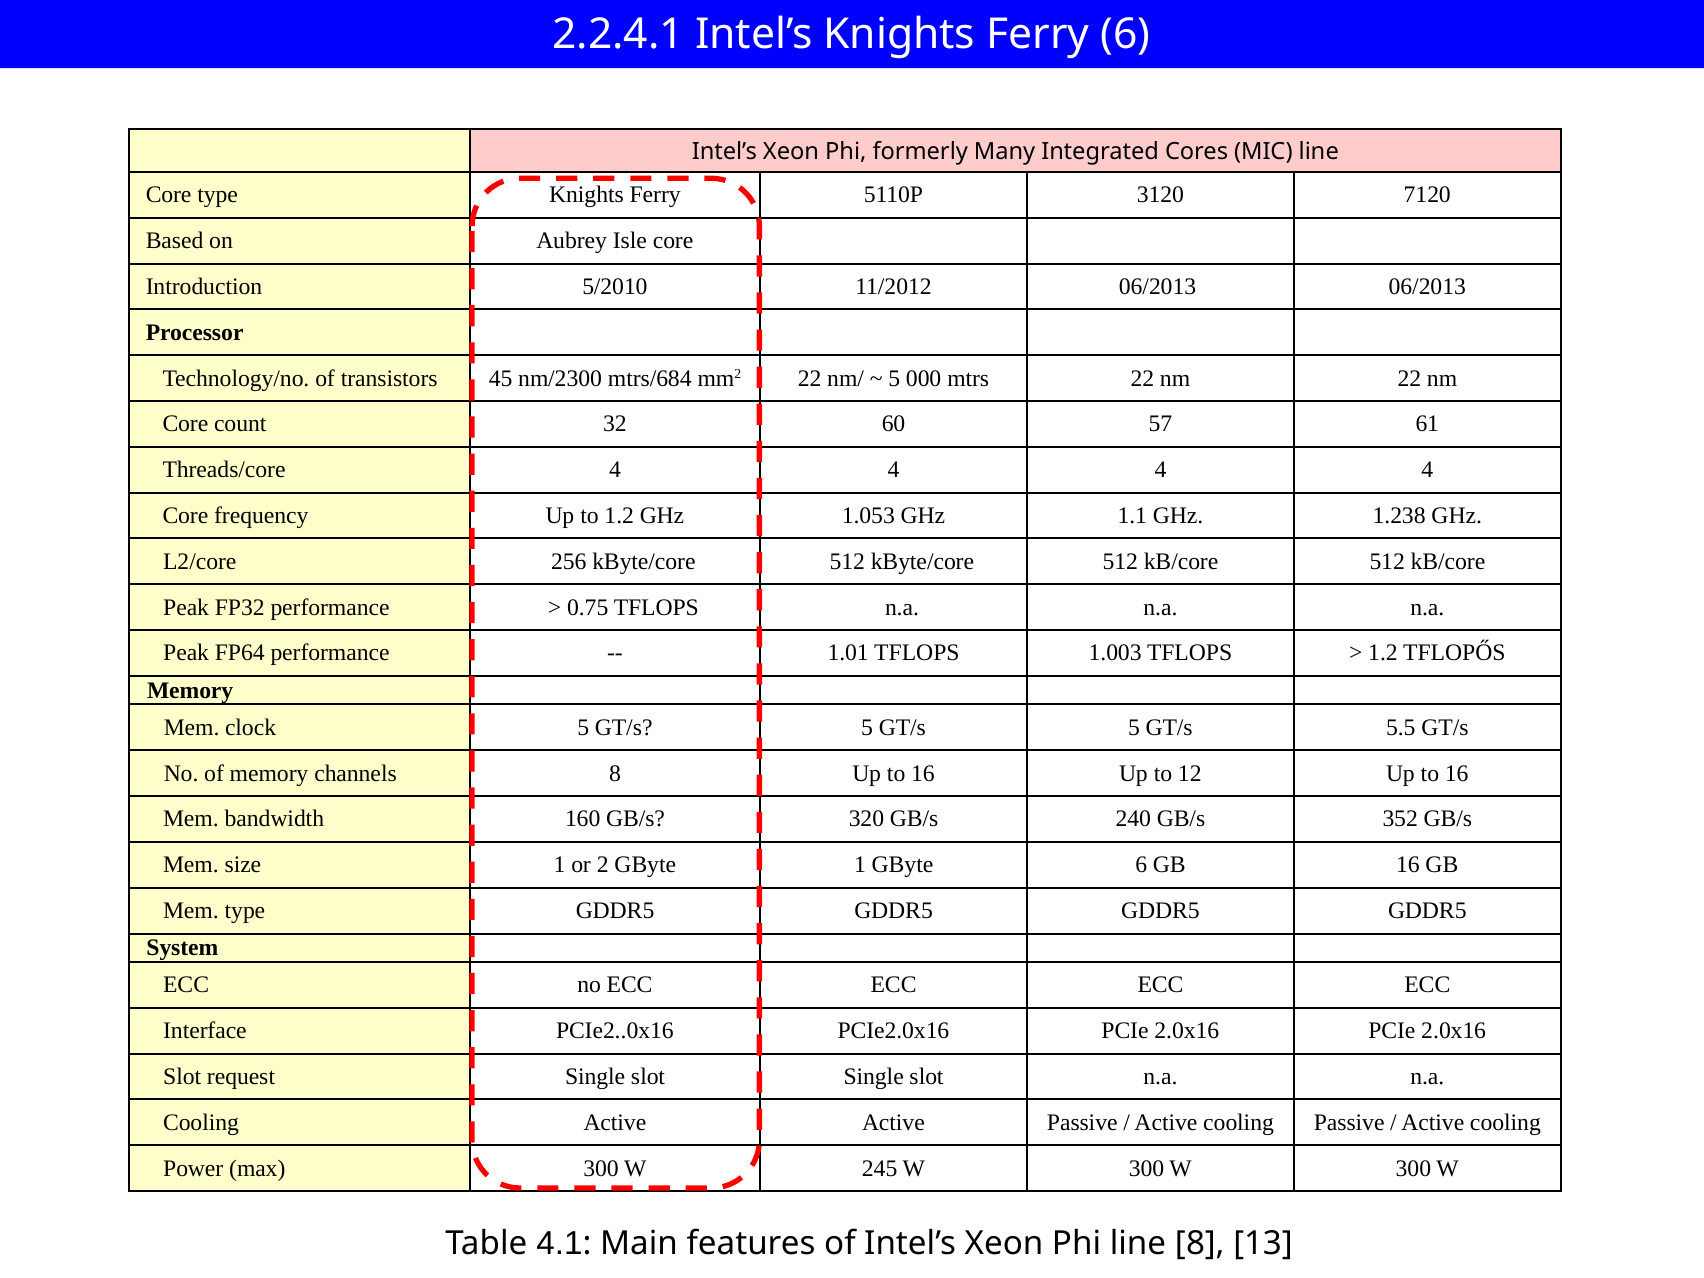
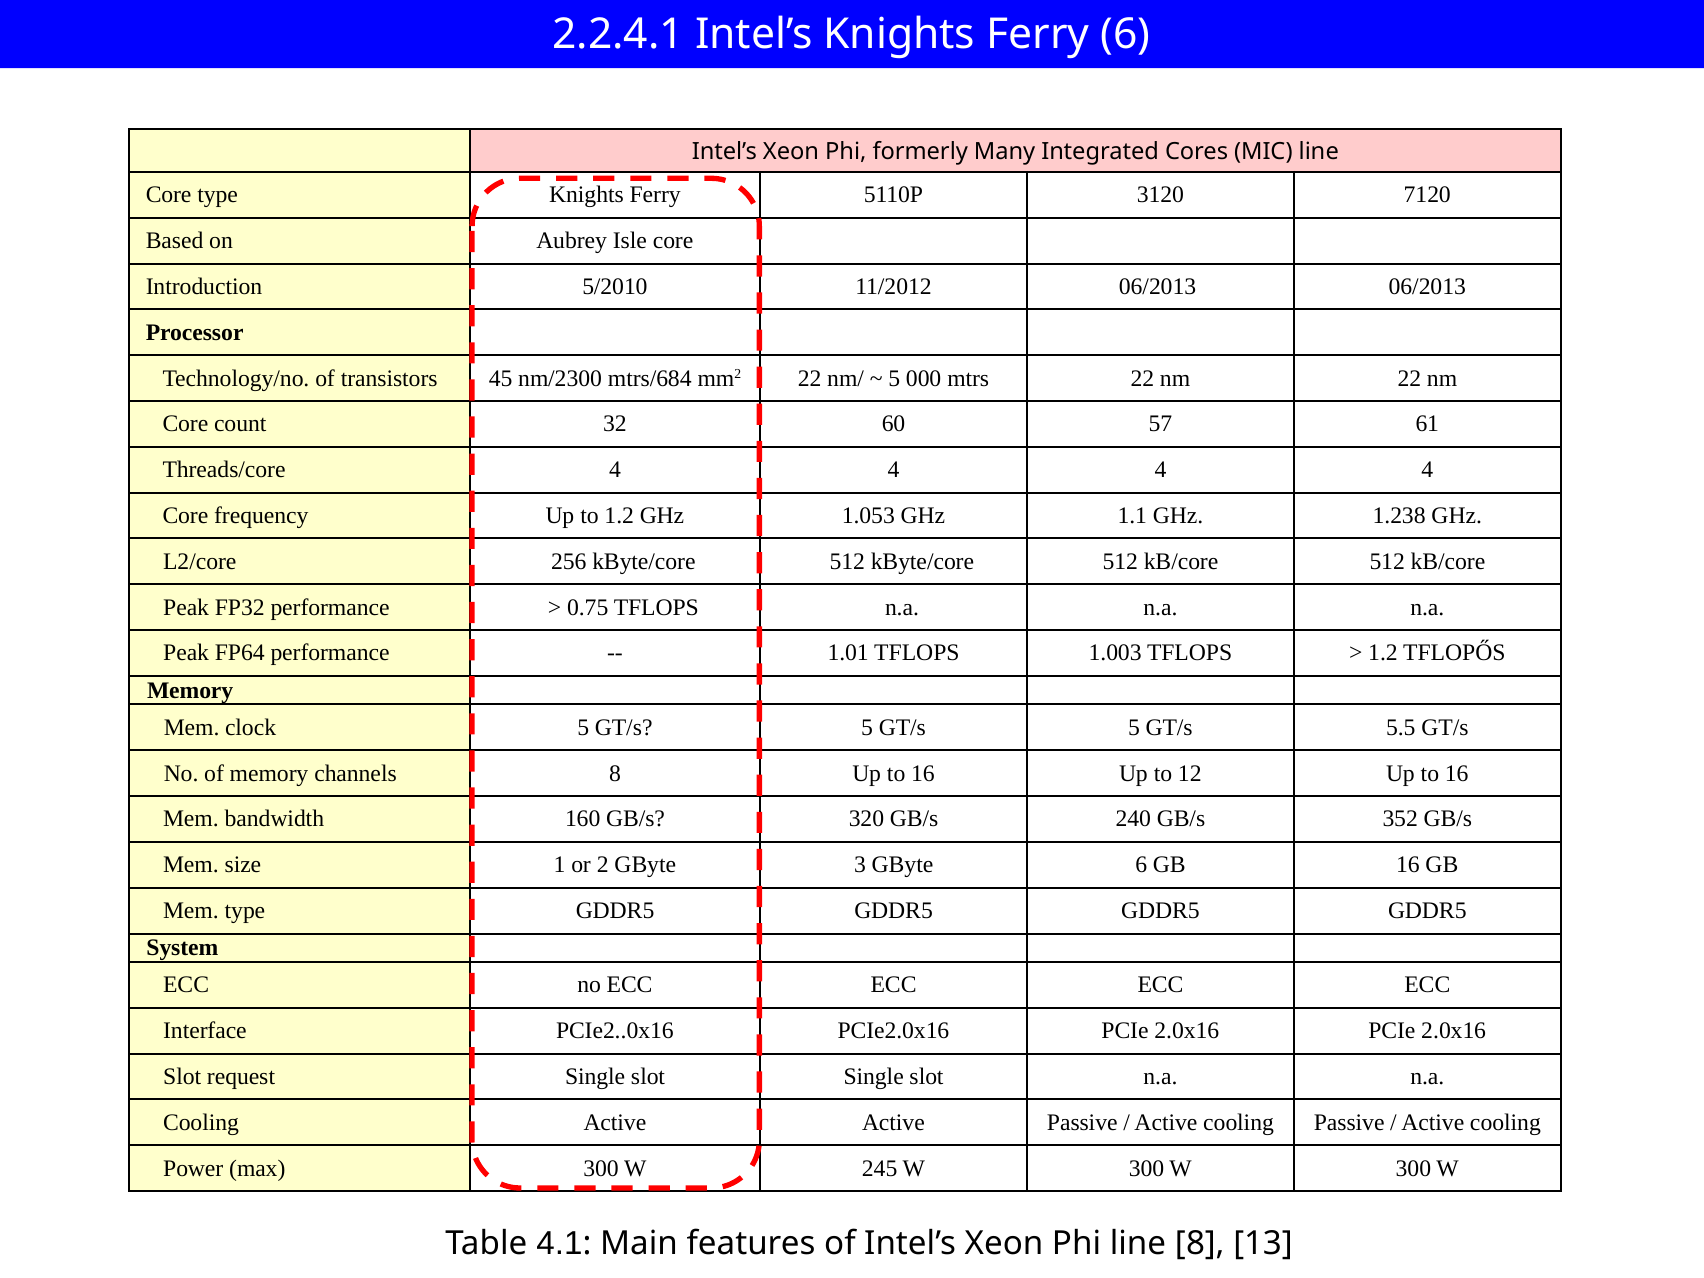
GByte 1: 1 -> 3 (860, 865)
